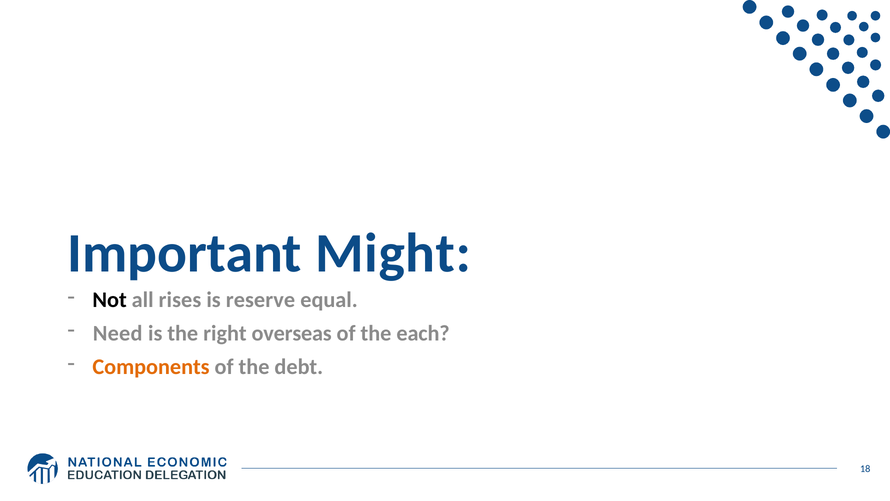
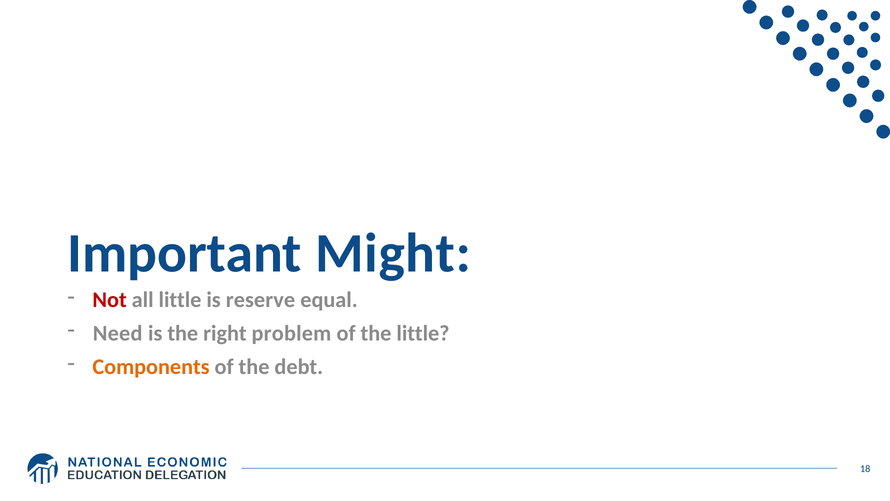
Not colour: black -> red (110, 300)
all rises: rises -> little (180, 300)
overseas: overseas -> problem (291, 333)
the each: each -> little (423, 333)
